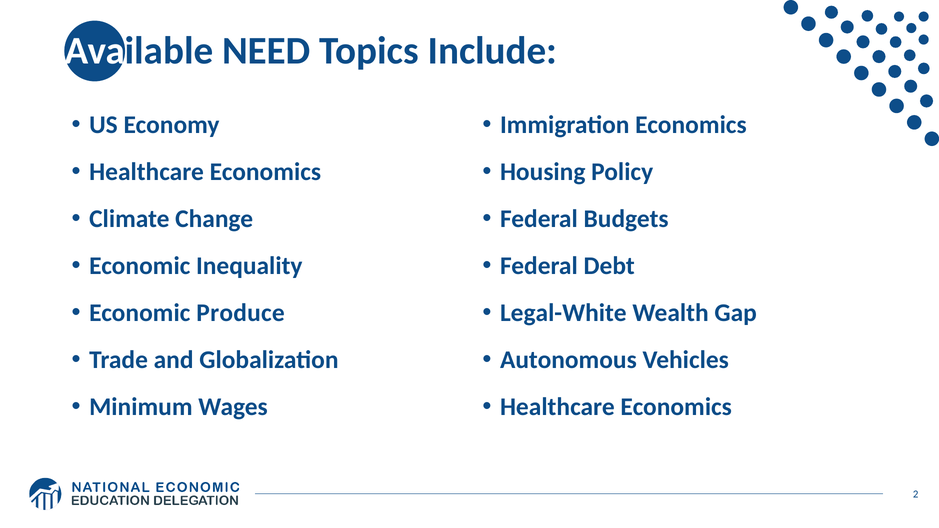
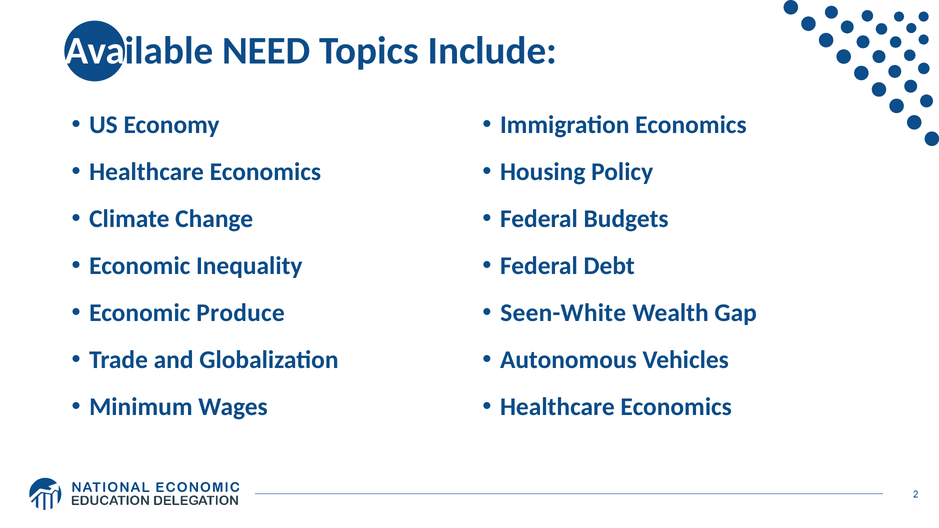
Legal-White: Legal-White -> Seen-White (563, 313)
